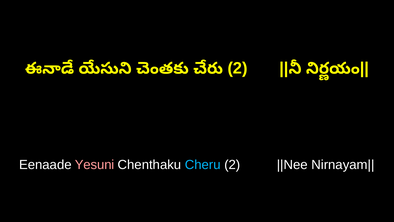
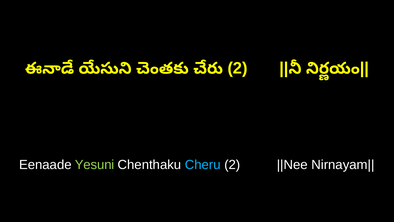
Yesuni colour: pink -> light green (95, 164)
